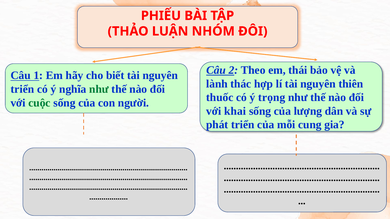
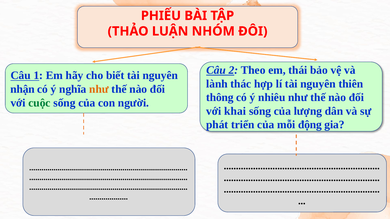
triển: triển -> nhận (23, 89)
như colour: green -> orange (99, 89)
thuốc: thuốc -> thông (220, 98)
trọng: trọng -> nhiêu (272, 98)
cung: cung -> động (310, 125)
